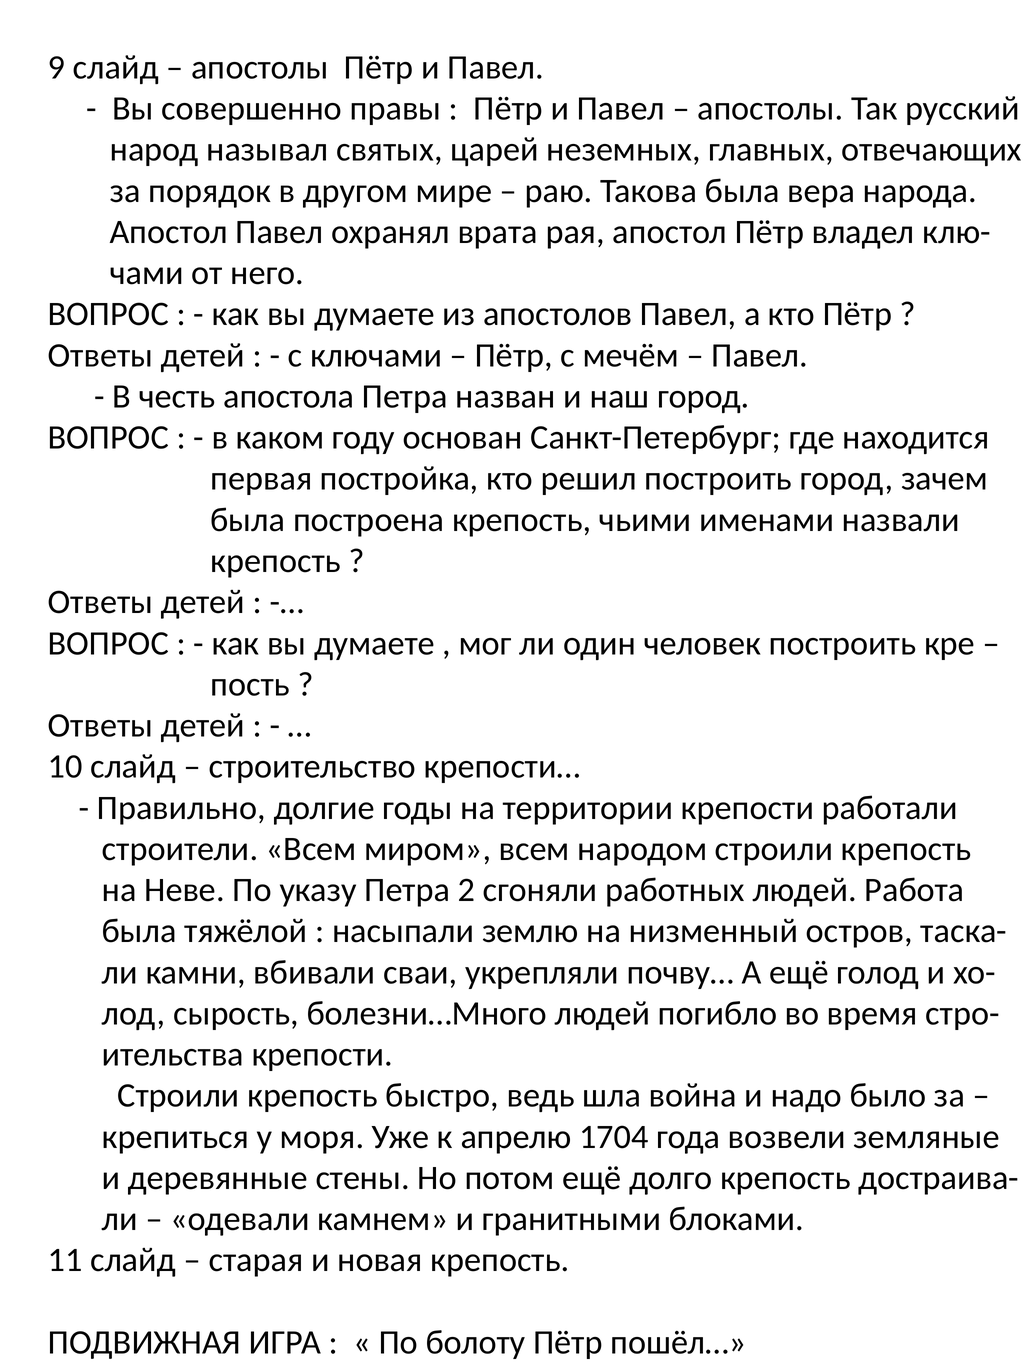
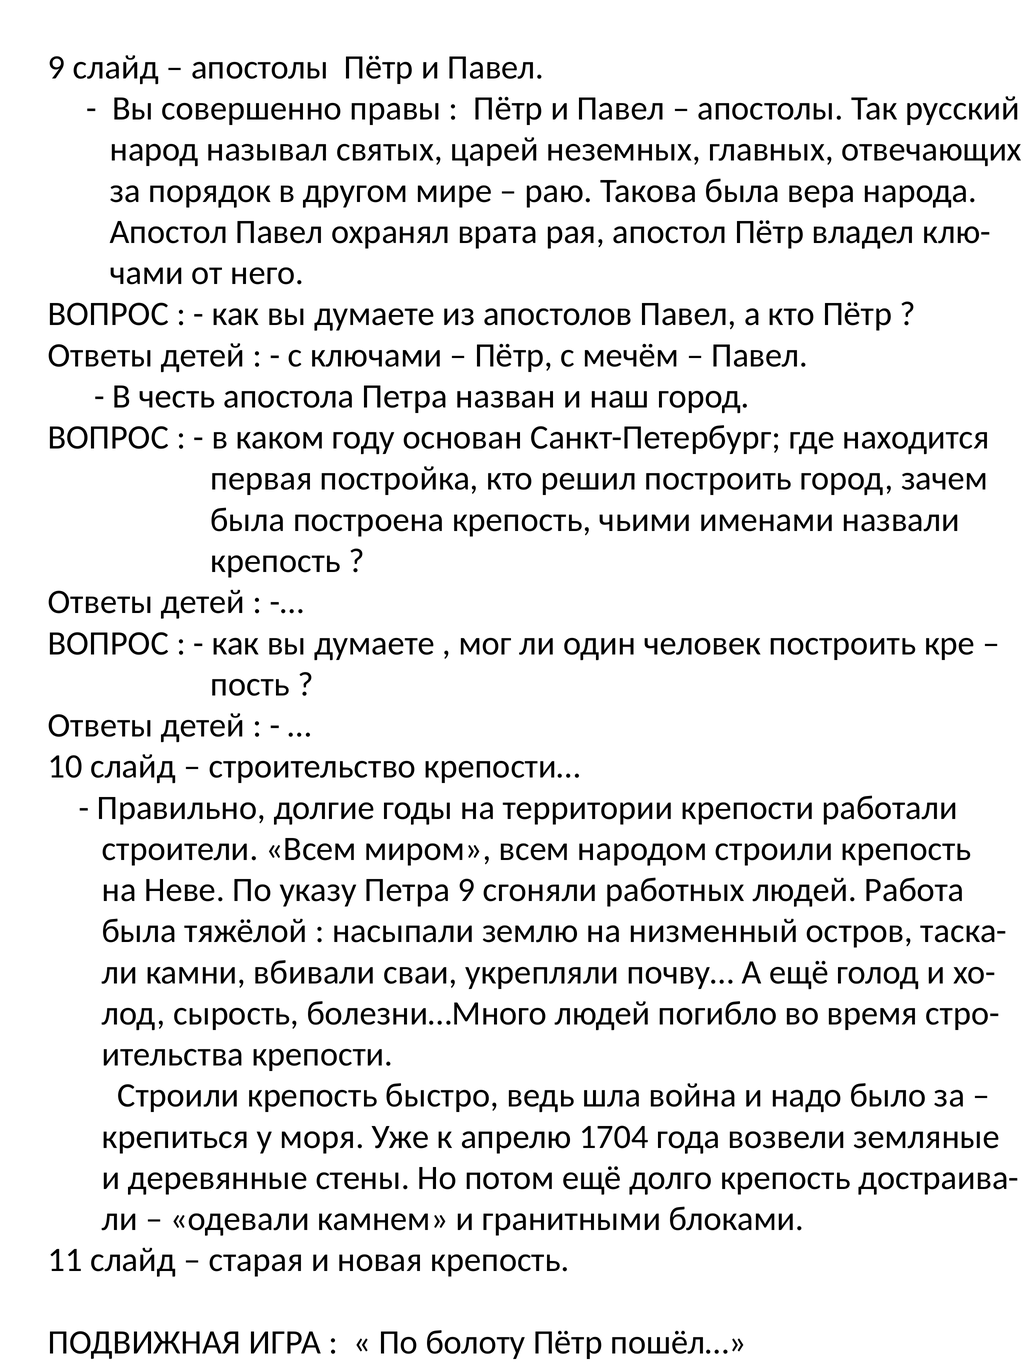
Петра 2: 2 -> 9 (467, 890)
